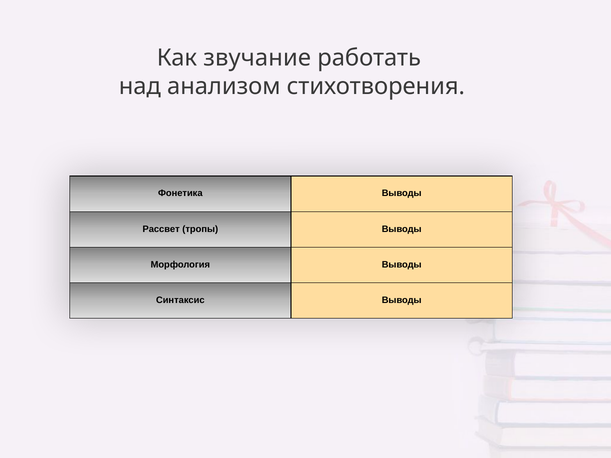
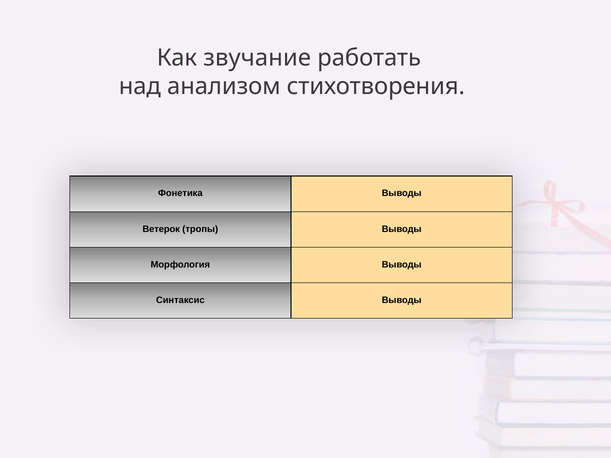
Рассвет: Рассвет -> Ветерок (161, 229)
